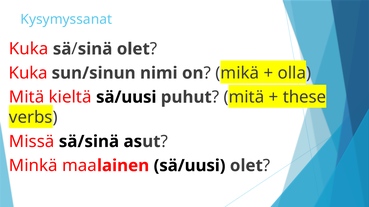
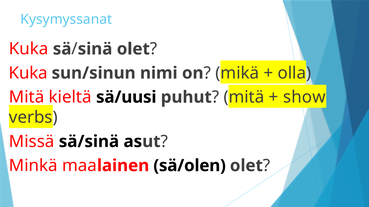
these: these -> show (304, 97)
sä/uusi: sä/uusi -> sä/olen (190, 166)
